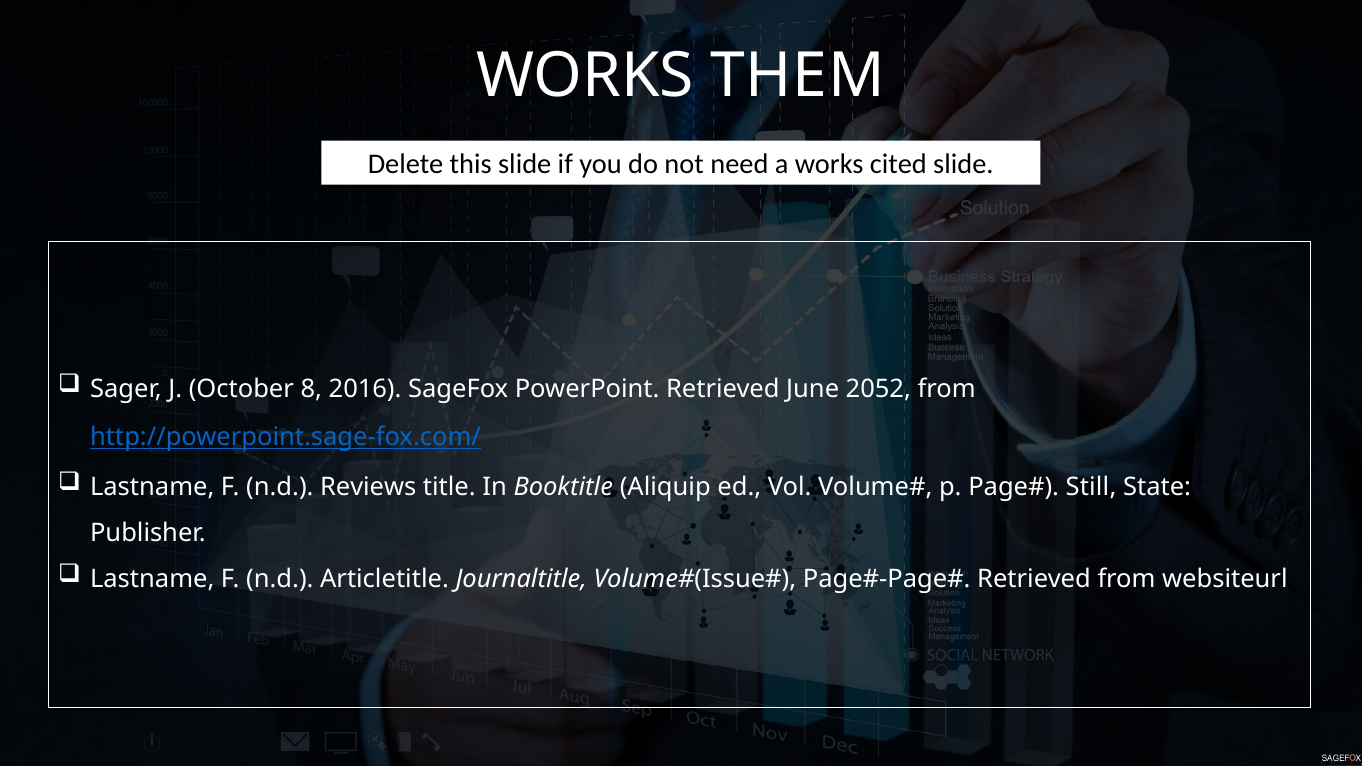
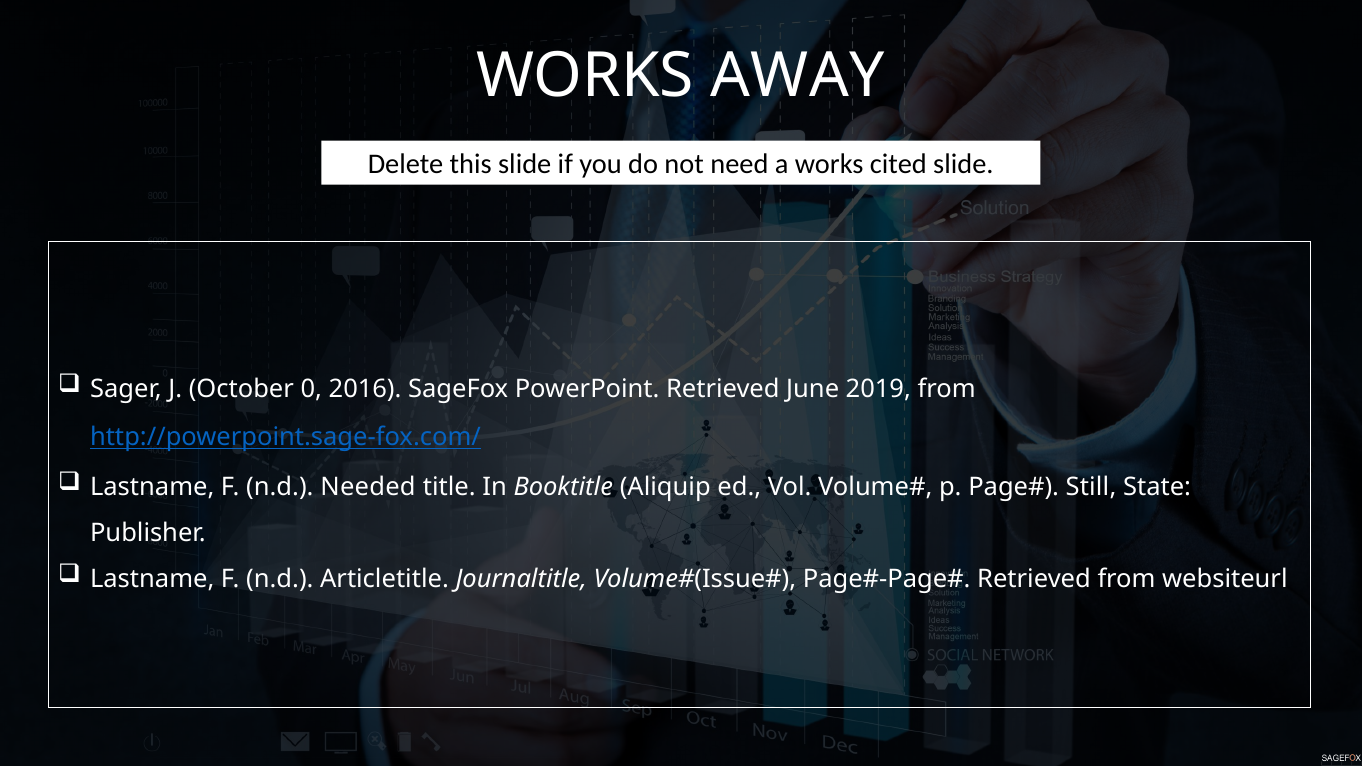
THEM: THEM -> AWAY (798, 76)
8: 8 -> 0 (311, 389)
2052: 2052 -> 2019 (878, 389)
Reviews: Reviews -> Needed (368, 487)
